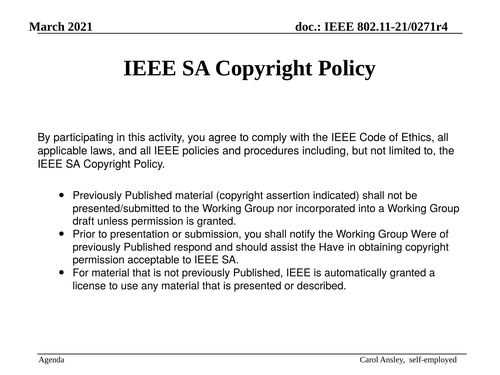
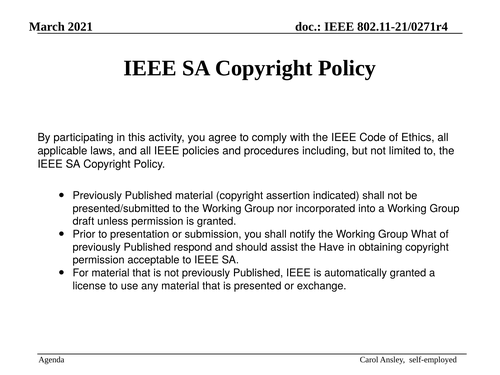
Were: Were -> What (424, 234)
described: described -> exchange (322, 286)
